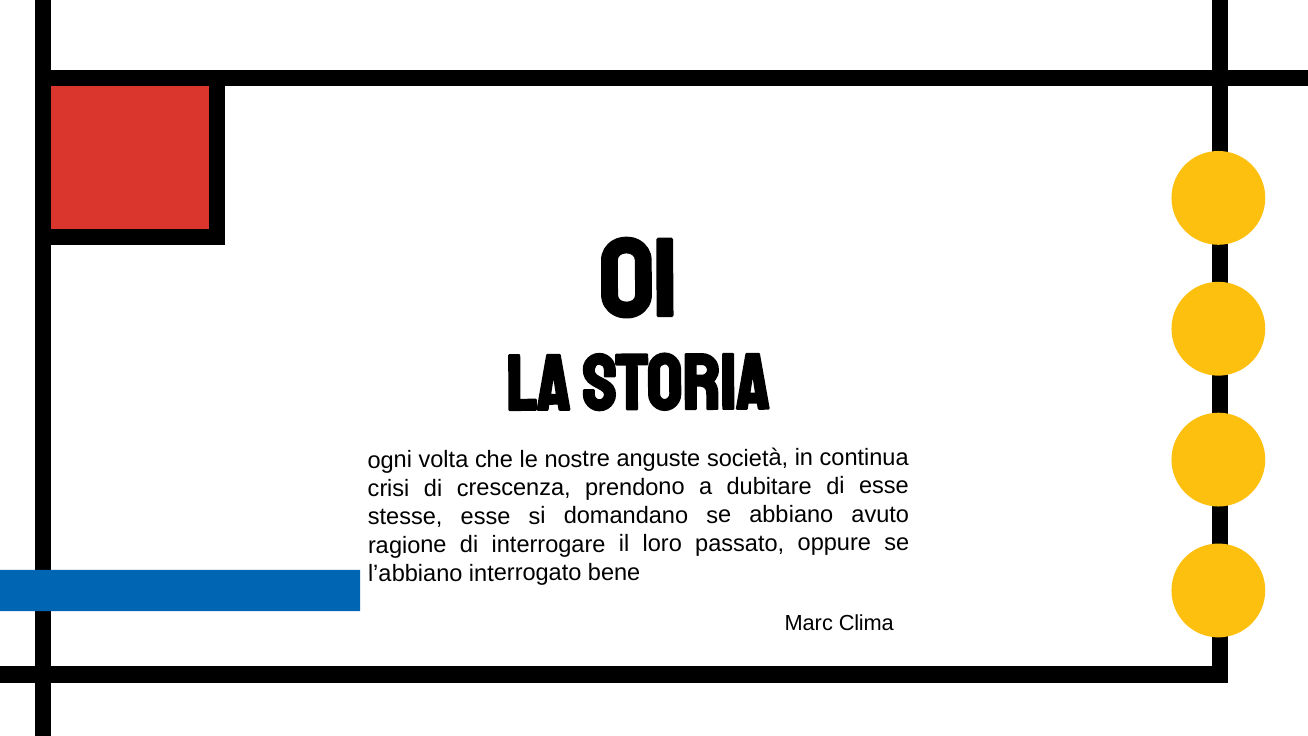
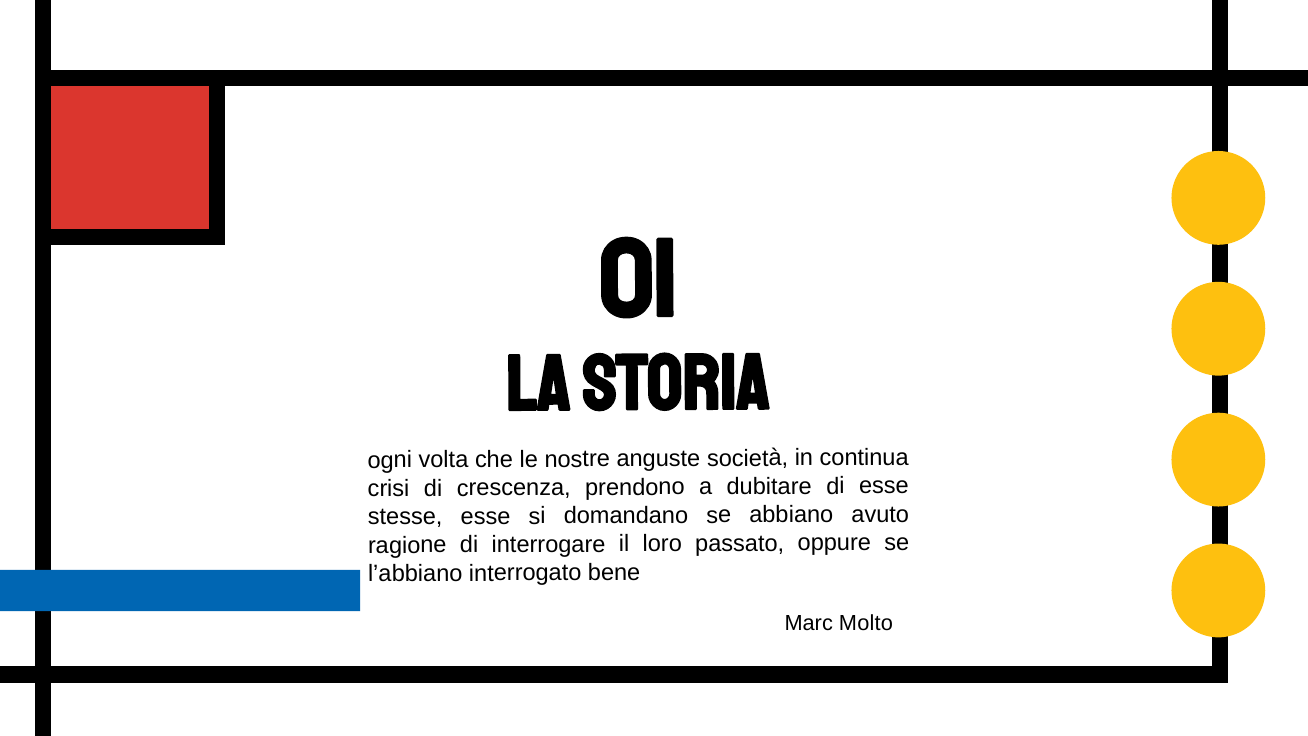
Clima: Clima -> Molto (866, 623)
